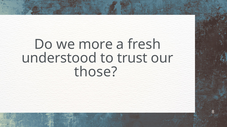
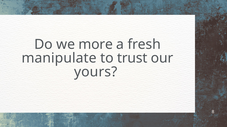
understood: understood -> manipulate (59, 58)
those: those -> yours (96, 72)
